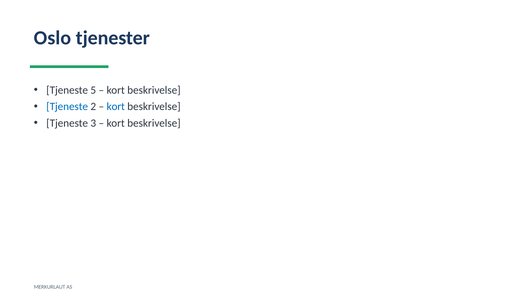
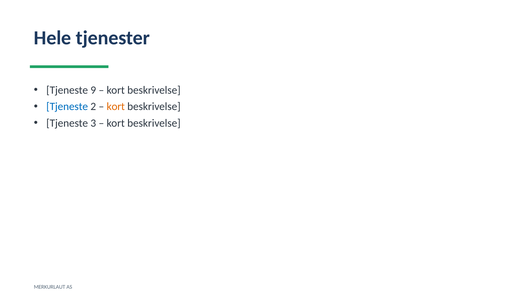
Oslo: Oslo -> Hele (53, 38)
5: 5 -> 9 (93, 90)
kort colour: blue -> orange (116, 107)
